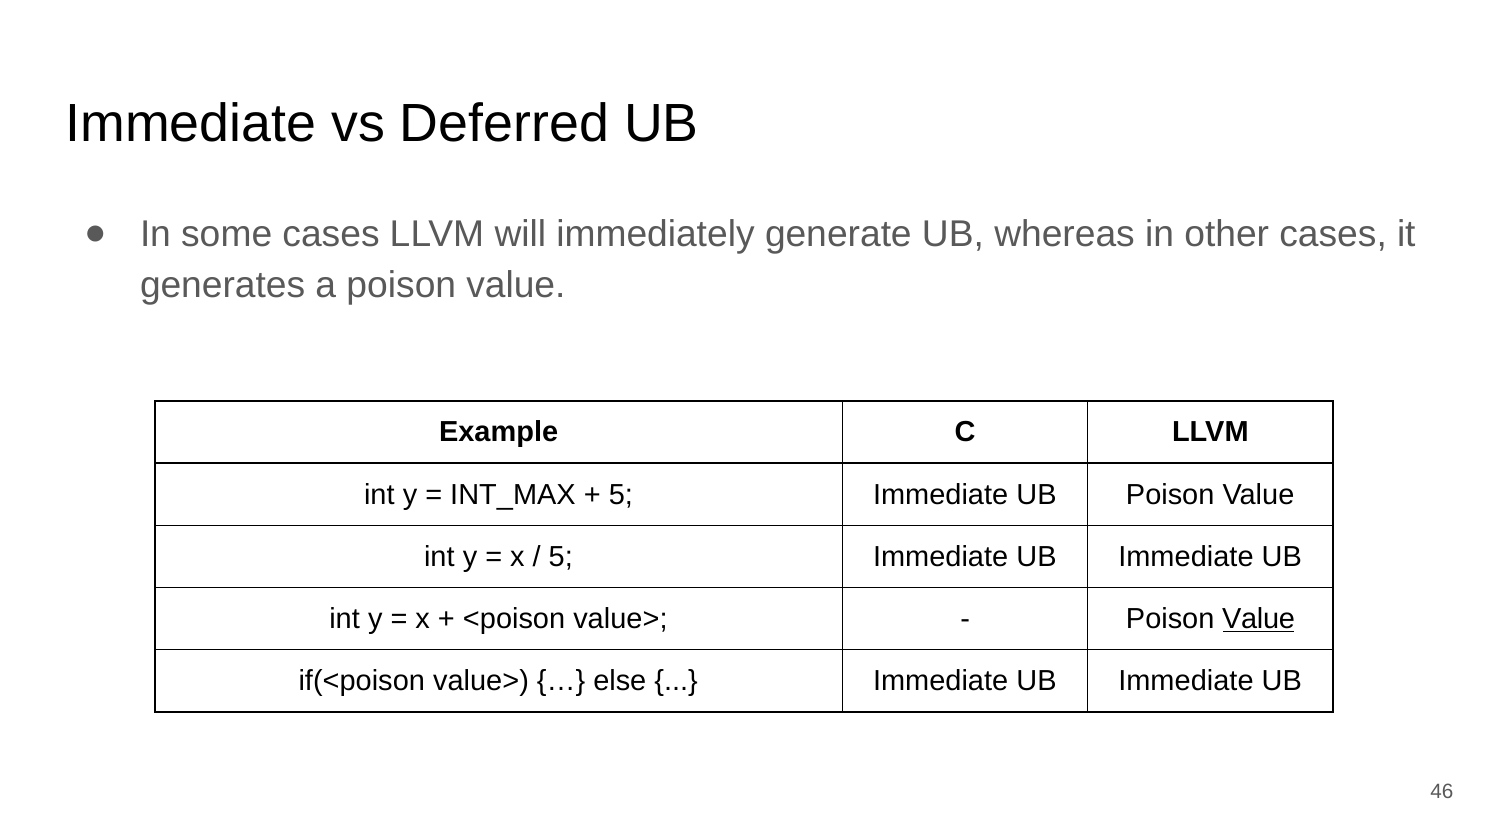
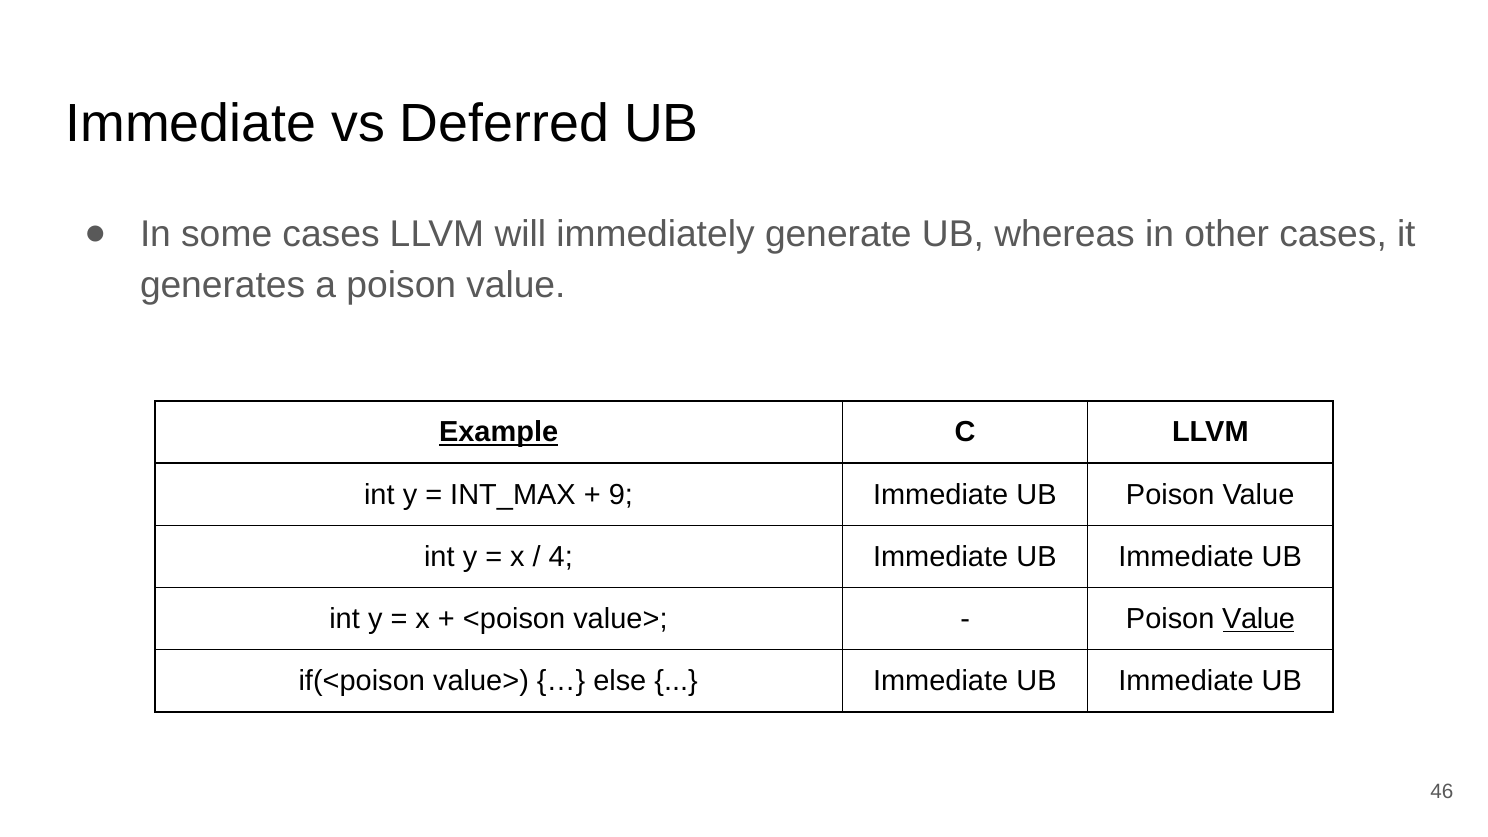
Example underline: none -> present (499, 432)
5: 5 -> 9 (621, 495)
5: 5 -> 4 (561, 557)
